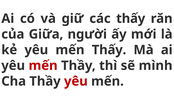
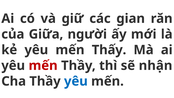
các thấy: thấy -> gian (131, 19)
mình: mình -> nhận (156, 66)
yêu colour: red -> blue (76, 81)
